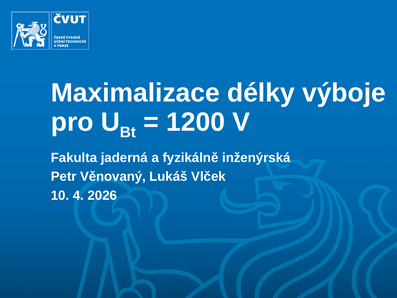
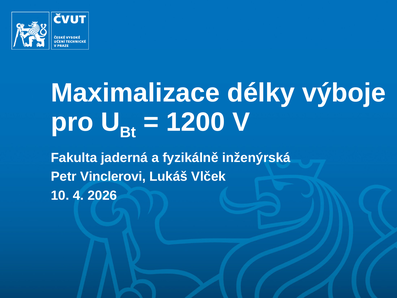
Věnovaný: Věnovaný -> Vinclerovi (113, 176)
